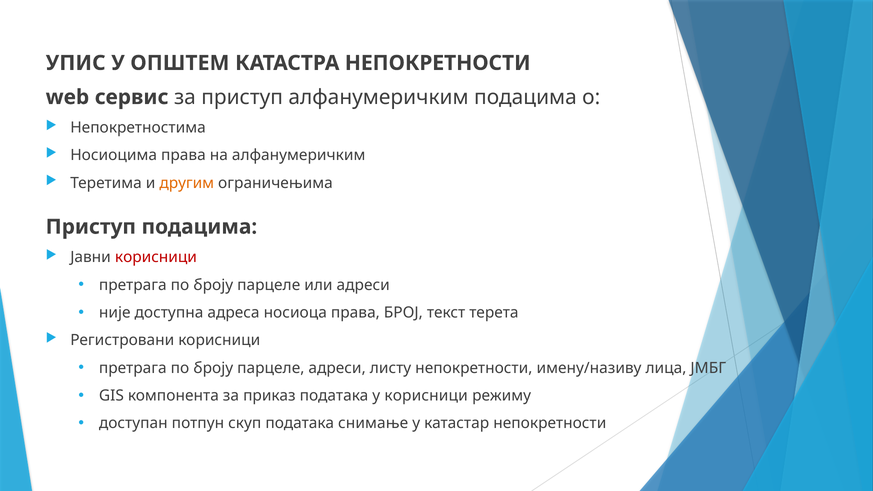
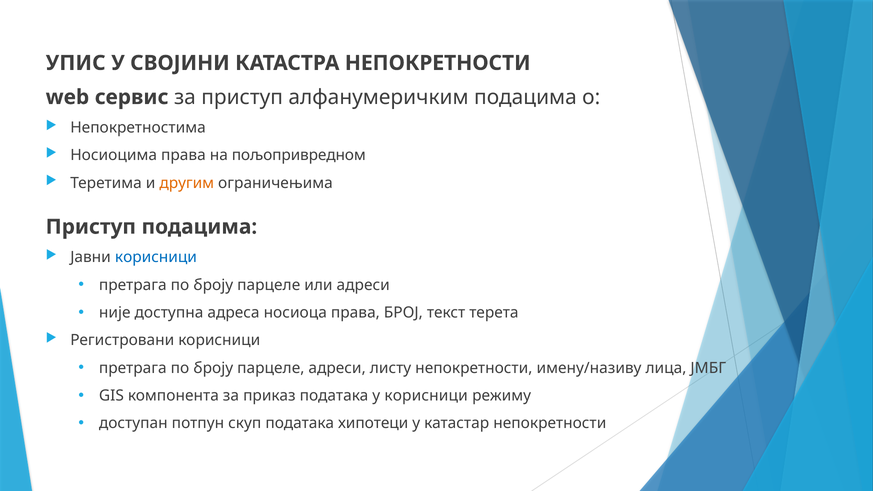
ОПШТЕМ: ОПШТЕМ -> СВОЈИНИ (180, 63)
на алфанумеричким: алфанумеричким -> пољопривредном (299, 155)
корисници colour: red -> blue (156, 257)
снимање: снимање -> хипотеци (373, 423)
